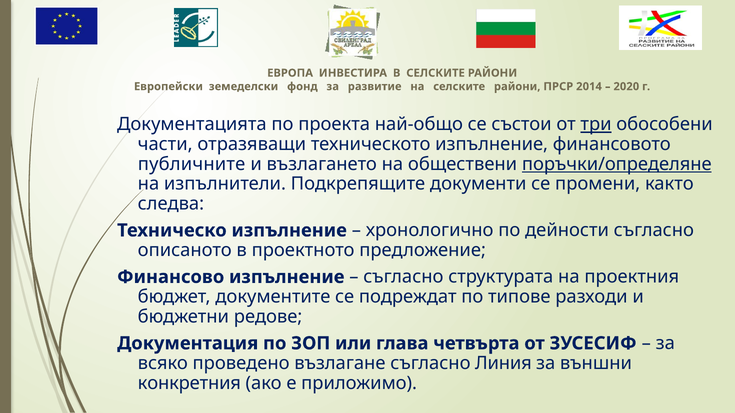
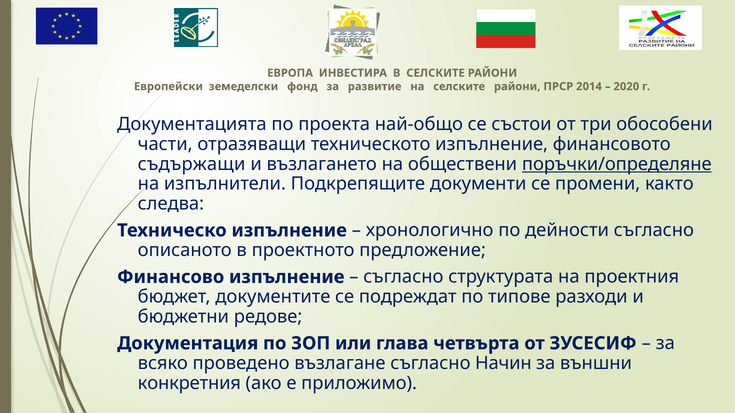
три underline: present -> none (596, 124)
публичните: публичните -> съдържащи (192, 164)
Линия: Линия -> Начин (503, 364)
